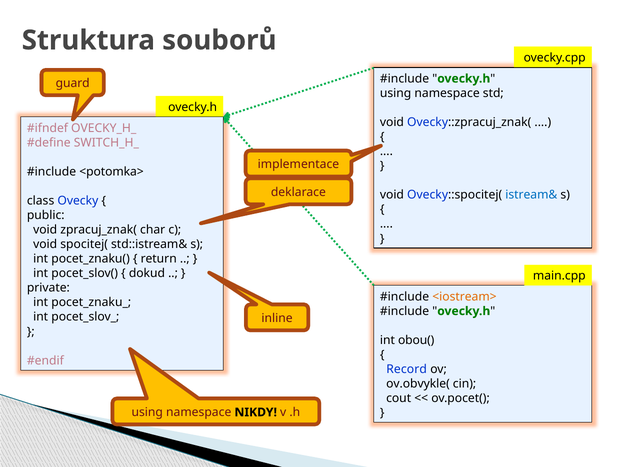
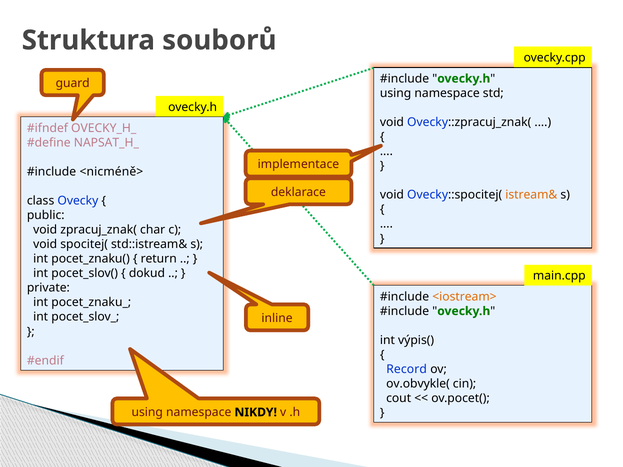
SWITCH_H_: SWITCH_H_ -> NAPSAT_H_ (106, 143)
<potomka>: <potomka> -> <nicméně> (111, 172)
istream& colour: blue -> orange (531, 195)
obou(: obou( -> výpis( (416, 340)
